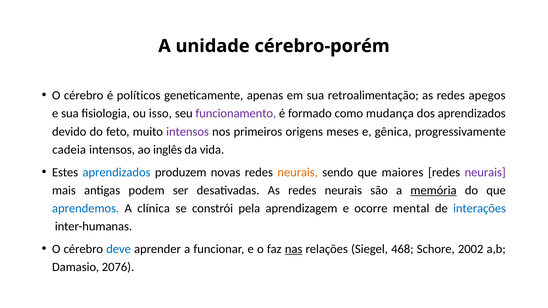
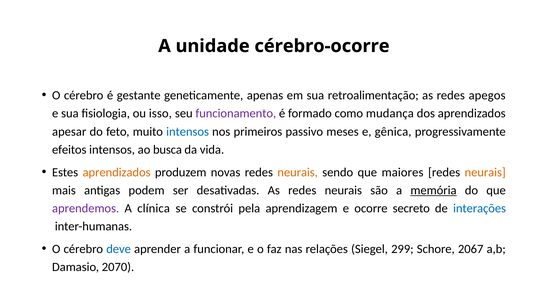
cérebro-porém: cérebro-porém -> cérebro-ocorre (322, 46)
políticos: políticos -> gestante (139, 96)
devido: devido -> apesar (69, 132)
intensos colour: purple -> blue (188, 132)
origens: origens -> passivo (304, 132)
cadeia: cadeia -> efeitos (69, 150)
inglês: inglês -> busca (167, 150)
aprendizados colour: blue -> orange (117, 172)
neurais colour: purple -> orange (485, 172)
aprendemos colour: blue -> purple (86, 209)
mental: mental -> secreto (411, 209)
nas underline: present -> none (294, 249)
468: 468 -> 299 (402, 249)
2002: 2002 -> 2067 (471, 249)
2076: 2076 -> 2070 (118, 267)
